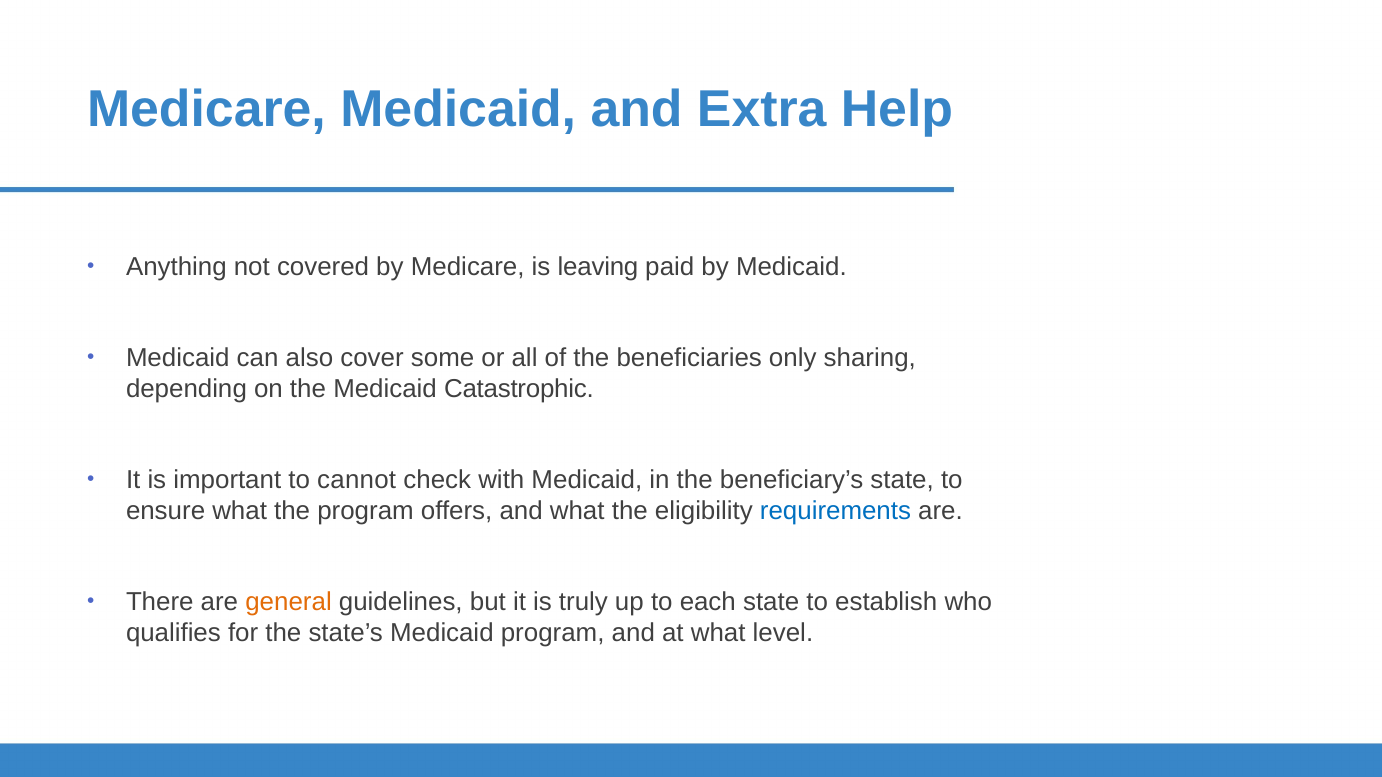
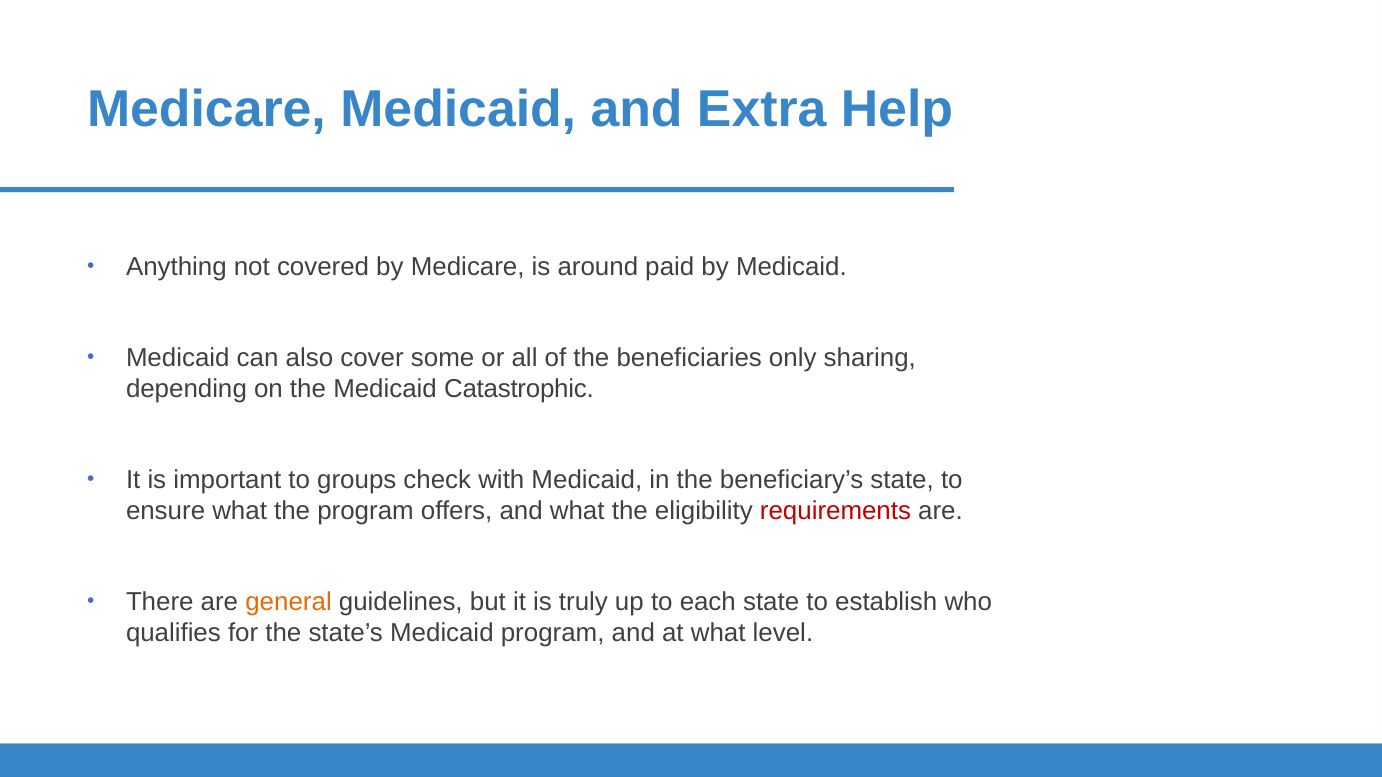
leaving: leaving -> around (598, 267)
cannot: cannot -> groups (357, 481)
requirements colour: blue -> red (835, 512)
